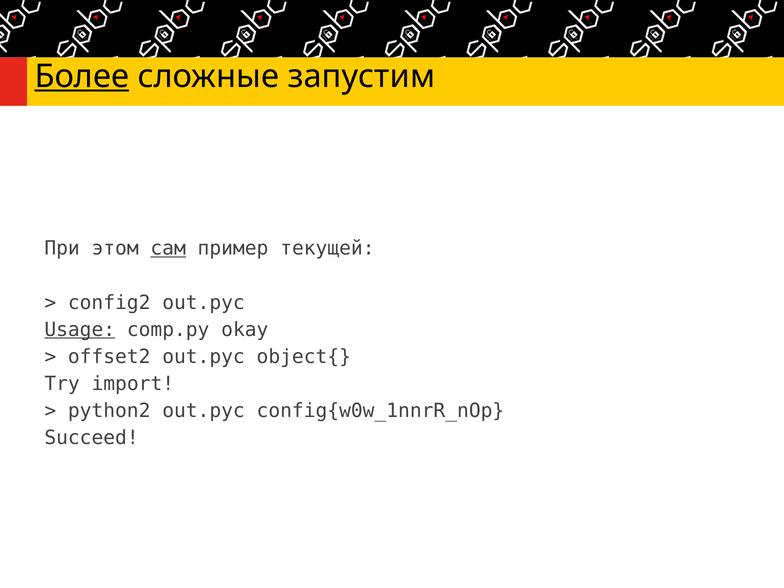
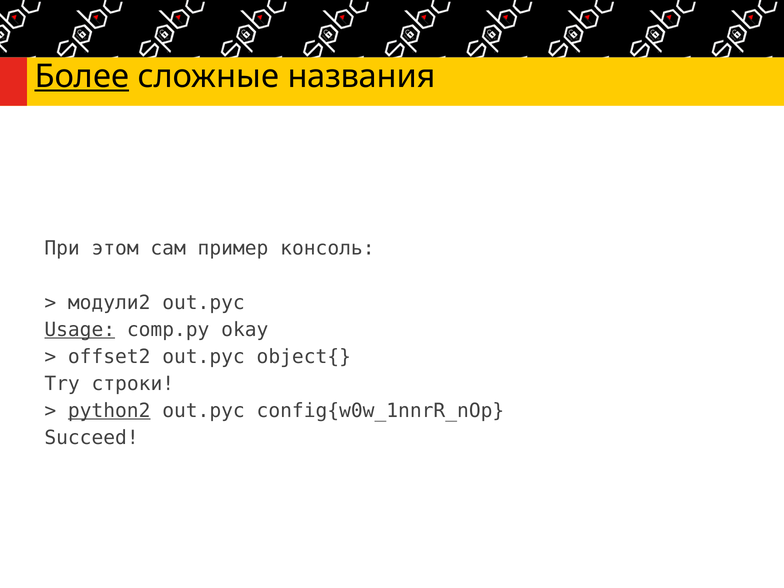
запустим: запустим -> названия (362, 77)
сам underline: present -> none (168, 248)
текущей: текущей -> консоль (327, 248)
config2: config2 -> модули2 (109, 303)
import: import -> строки (133, 384)
python2 underline: none -> present (109, 411)
